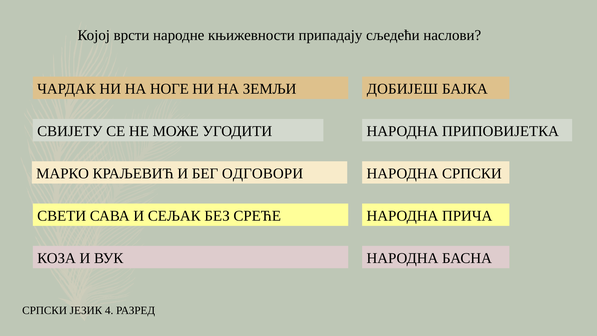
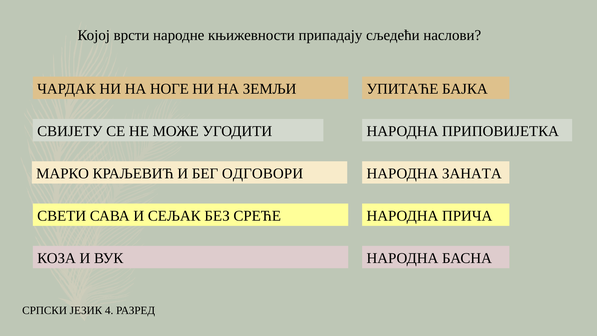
ДОБИЈЕШ: ДОБИЈЕШ -> УПИТАЋЕ (402, 89)
НАРОДНА СРПСКИ: СРПСКИ -> ЗАНАТА (472, 173)
